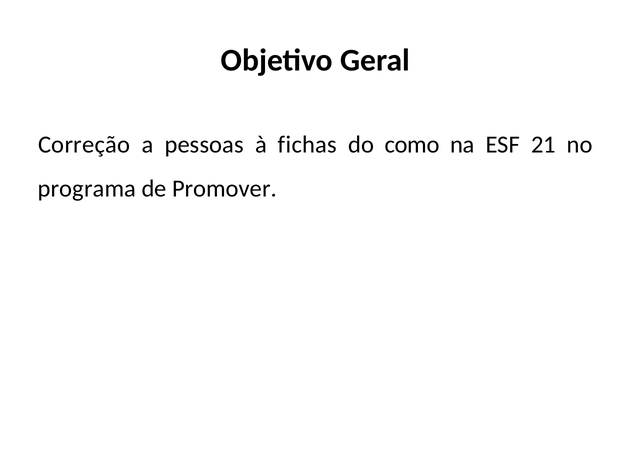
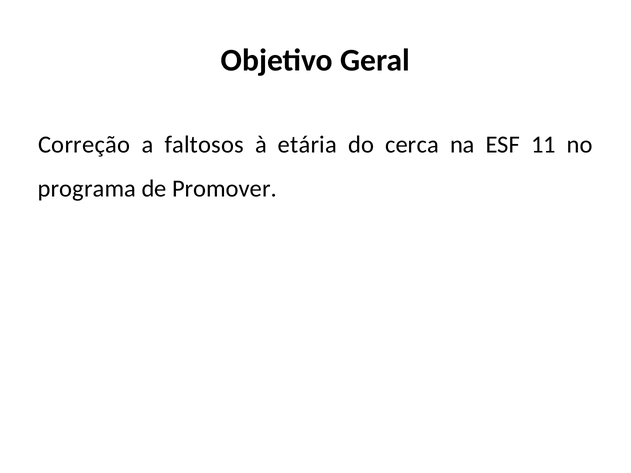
pessoas: pessoas -> faltosos (204, 145)
fichas: fichas -> etária (307, 145)
como: como -> cerca (412, 145)
21: 21 -> 11 (543, 145)
